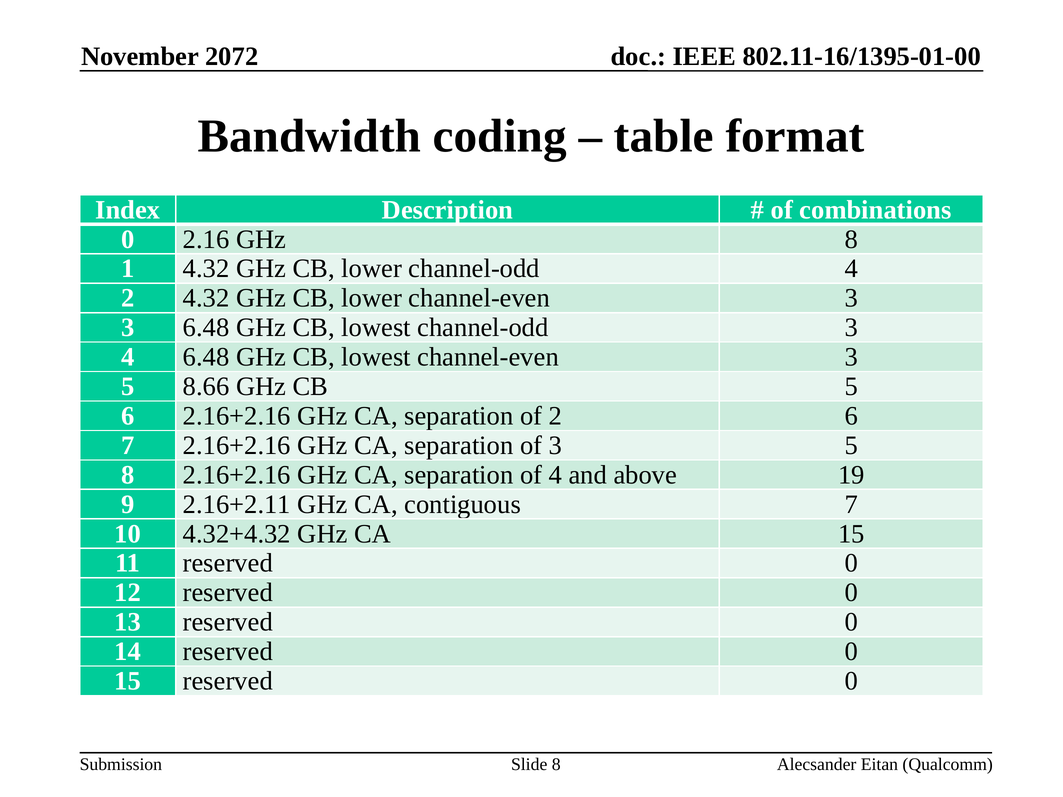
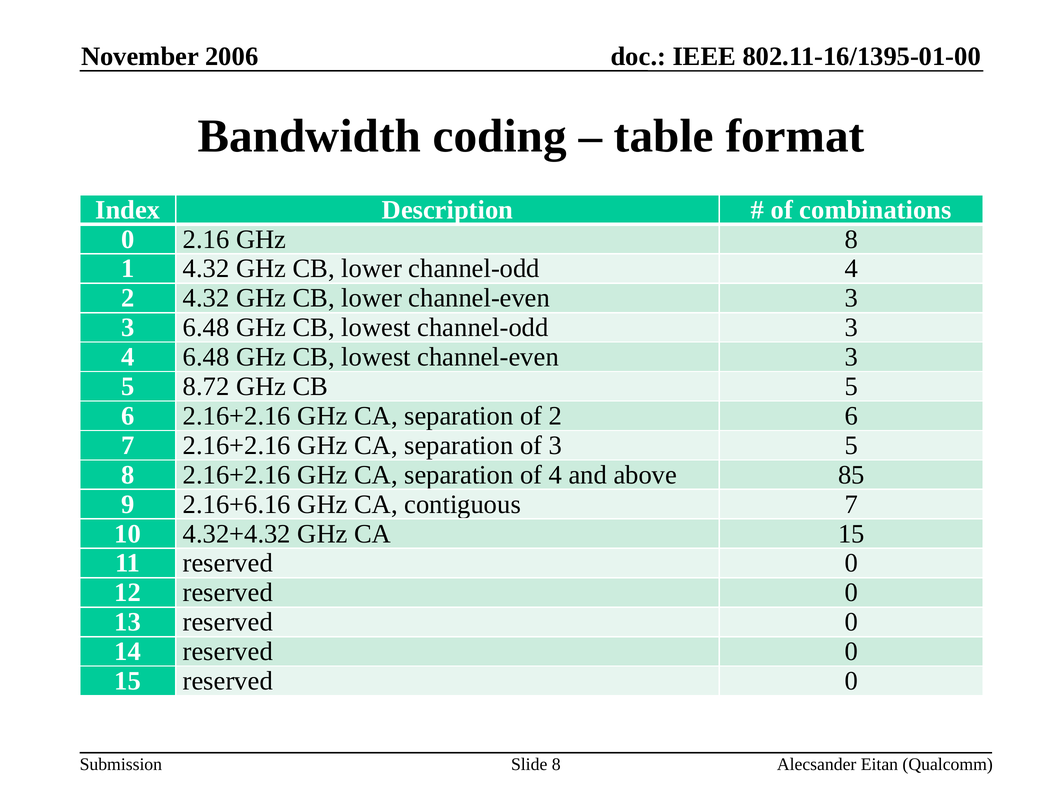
2072: 2072 -> 2006 (232, 57)
8.66: 8.66 -> 8.72 (206, 387)
19: 19 -> 85 (851, 475)
2.16+2.11: 2.16+2.11 -> 2.16+6.16 (237, 504)
